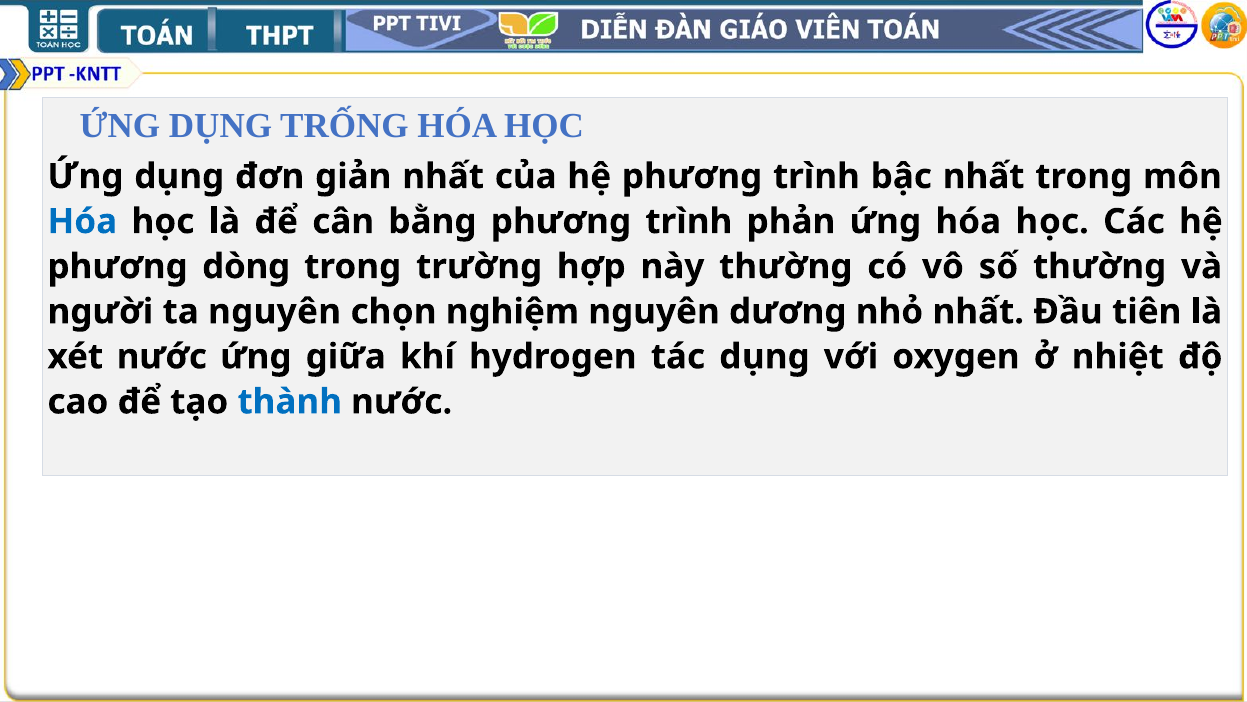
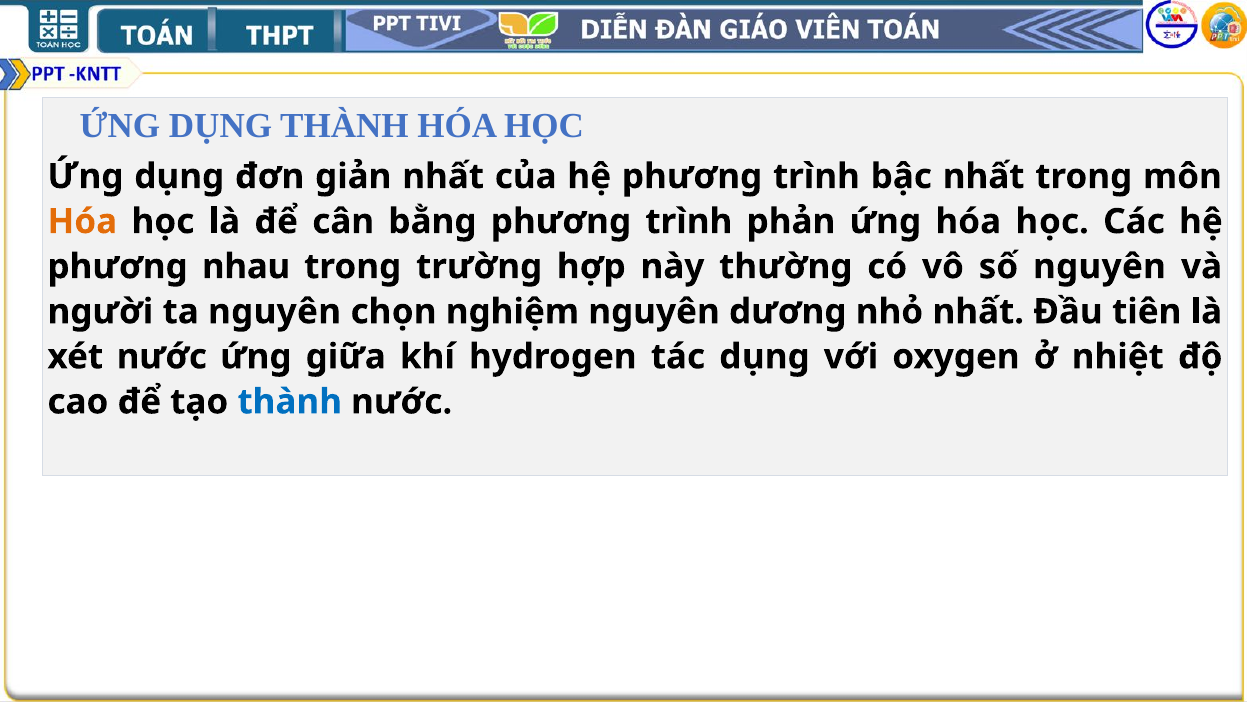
DỤNG TRỐNG: TRỐNG -> THÀNH (344, 126)
Hóa colour: blue -> orange (82, 221)
dòng: dòng -> nhau (246, 266)
số thường: thường -> nguyên (1099, 266)
